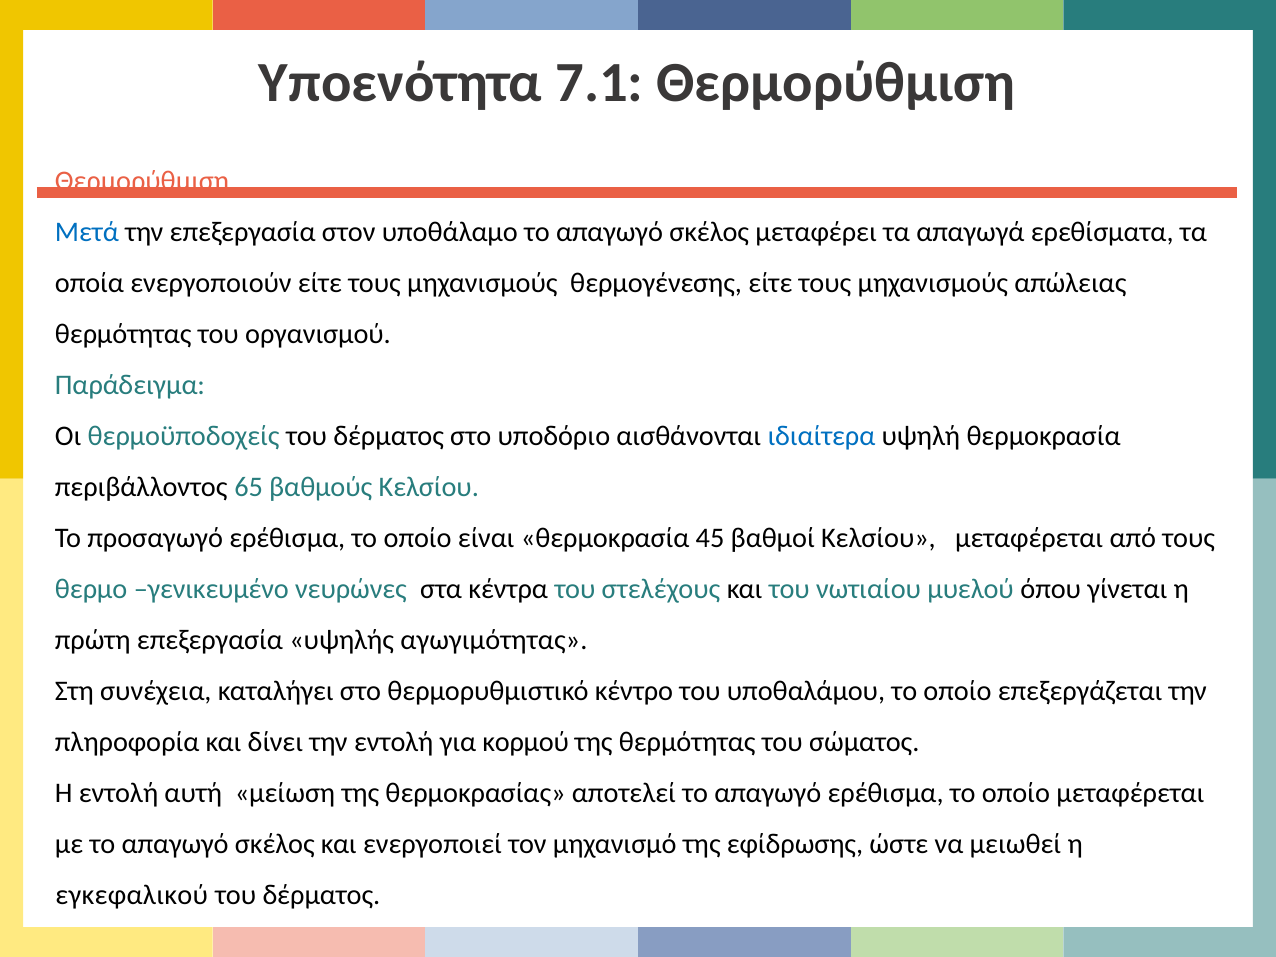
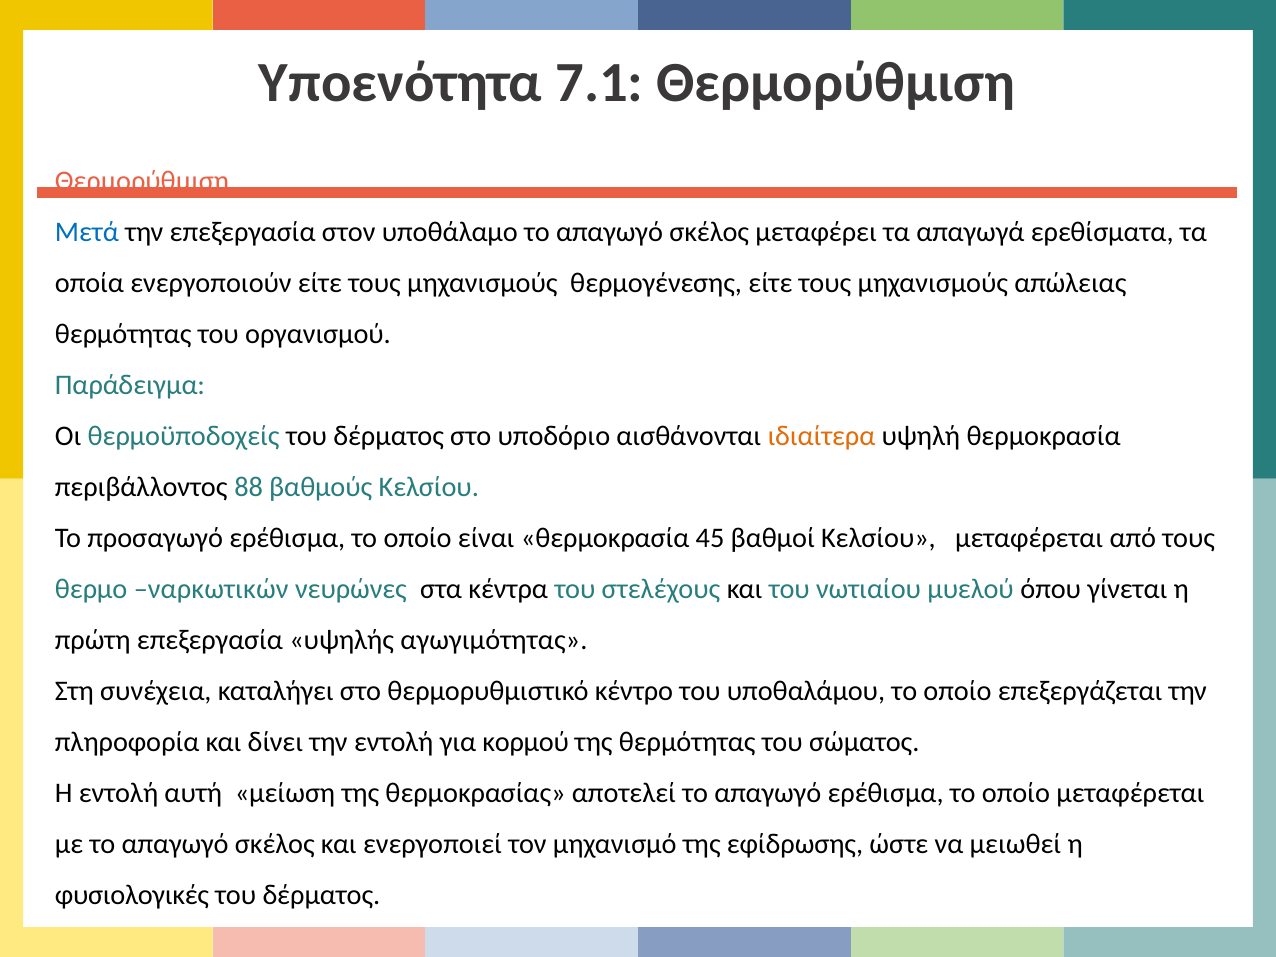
ιδιαίτερα colour: blue -> orange (821, 436)
65: 65 -> 88 (249, 487)
γενικευμένο: γενικευμένο -> ναρκωτικών (211, 589)
εγκεφαλικού: εγκεφαλικού -> φυσιολογικές (132, 895)
